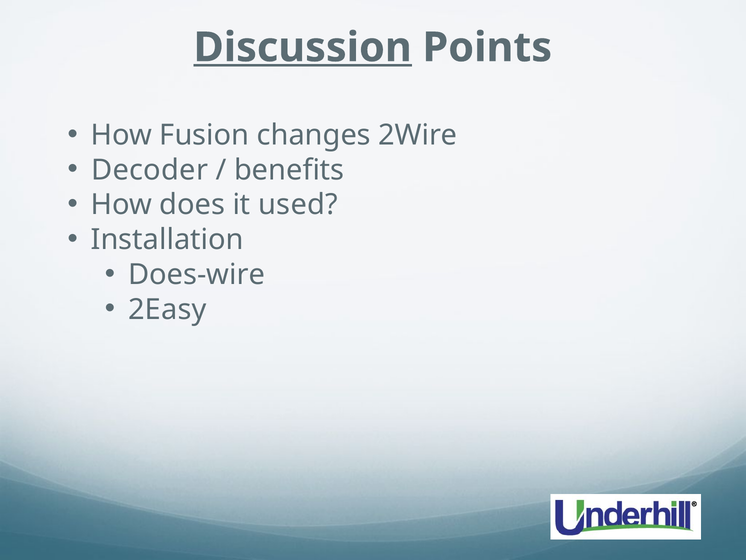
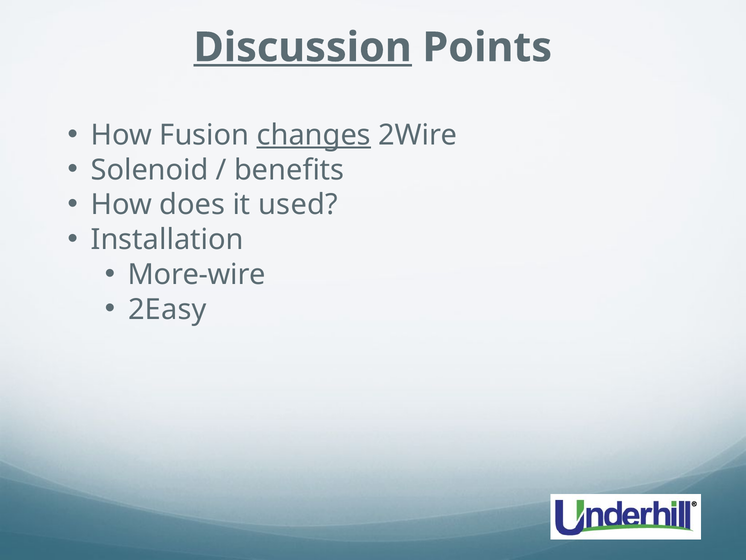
changes underline: none -> present (314, 135)
Decoder: Decoder -> Solenoid (150, 170)
Does-wire: Does-wire -> More-wire (197, 274)
